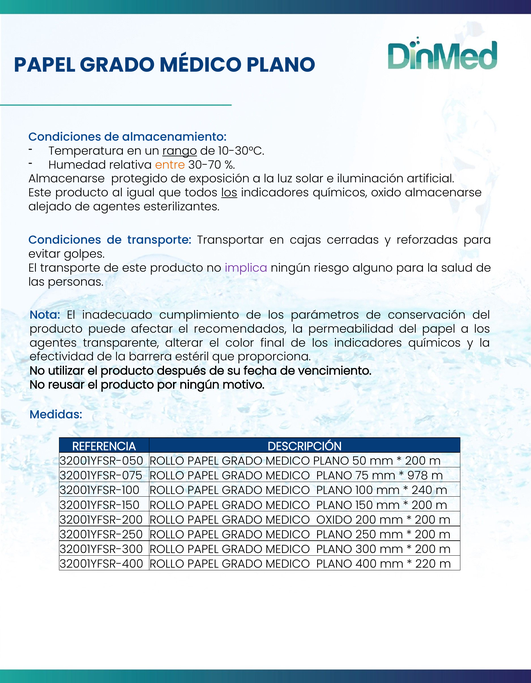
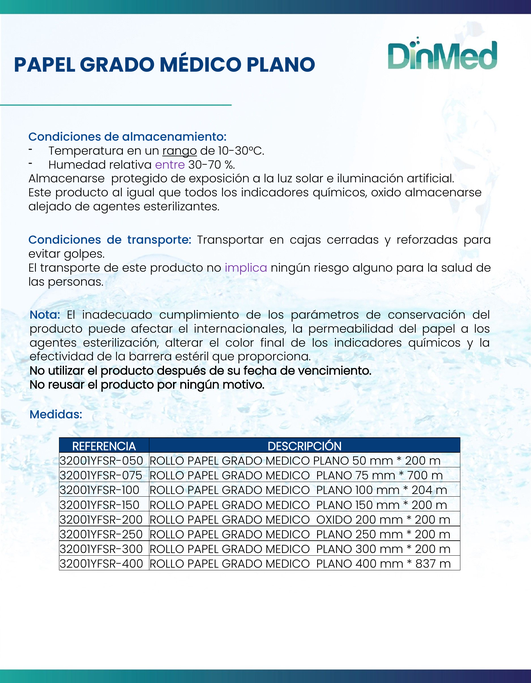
entre colour: orange -> purple (170, 165)
los underline: present -> none (229, 193)
recomendados: recomendados -> internacionales (240, 329)
transparente: transparente -> esterilización (121, 343)
978: 978 -> 700 (418, 475)
240: 240 -> 204 (422, 490)
220: 220 -> 837 (426, 564)
